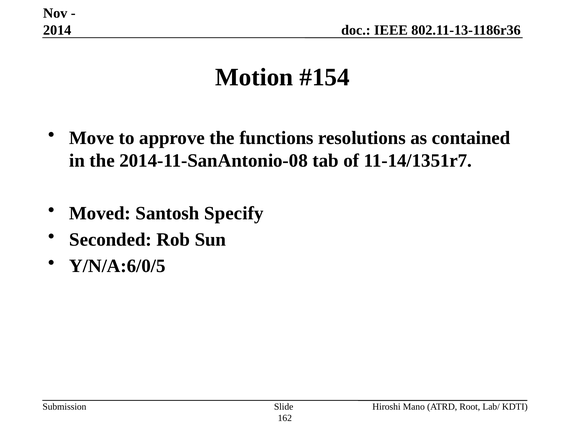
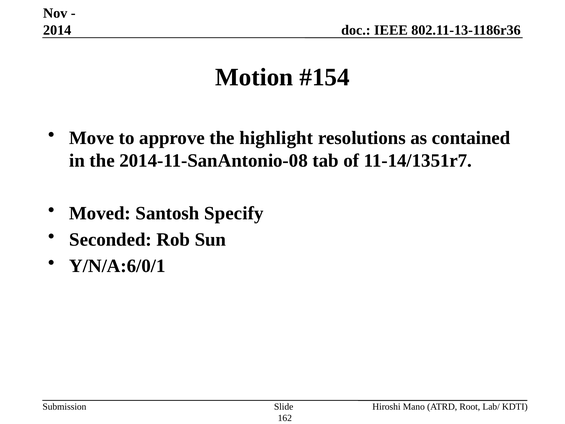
functions: functions -> highlight (276, 138)
Y/N/A:6/0/5: Y/N/A:6/0/5 -> Y/N/A:6/0/1 (117, 266)
